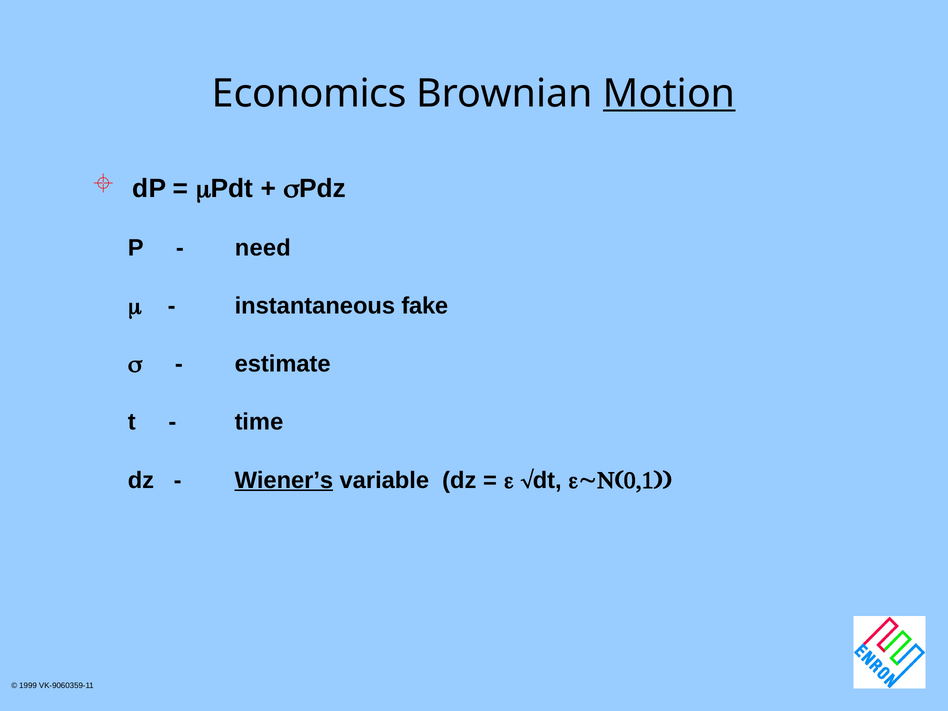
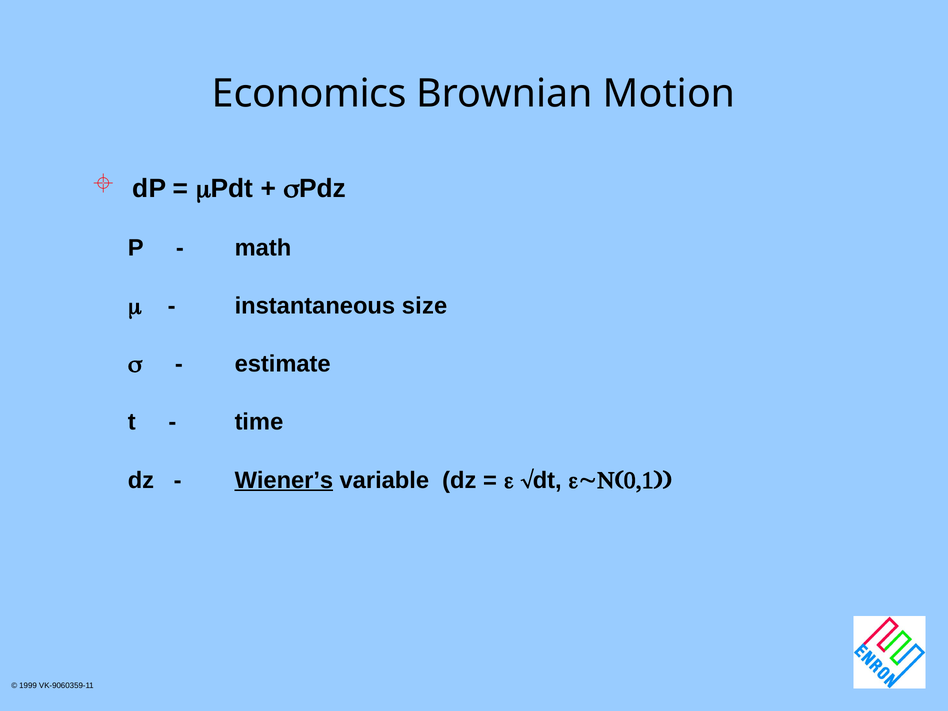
Motion underline: present -> none (669, 94)
need: need -> math (263, 248)
fake: fake -> size (425, 306)
